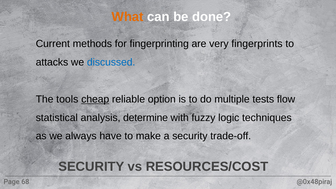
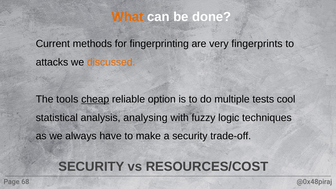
discussed colour: blue -> orange (111, 62)
flow: flow -> cool (286, 99)
determine: determine -> analysing (145, 118)
